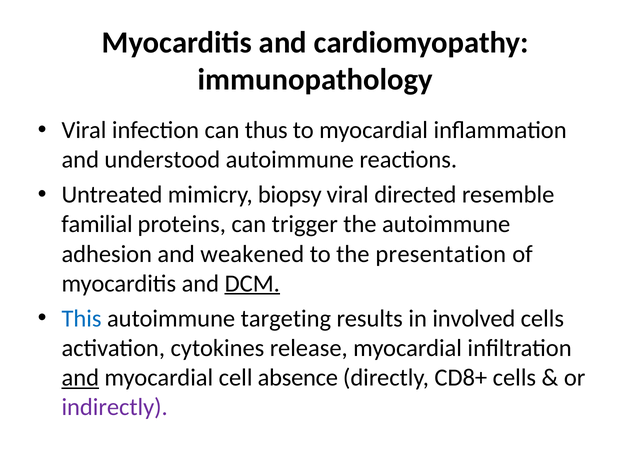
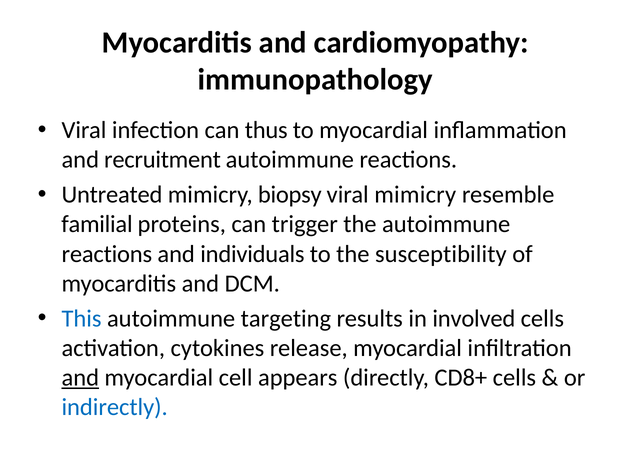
understood: understood -> recruitment (162, 159)
viral directed: directed -> mimicry (415, 195)
adhesion: adhesion -> reactions (107, 253)
weakened: weakened -> individuals (252, 253)
presentation: presentation -> susceptibility (441, 253)
DCM underline: present -> none (252, 283)
absence: absence -> appears (298, 377)
indirectly colour: purple -> blue (115, 406)
